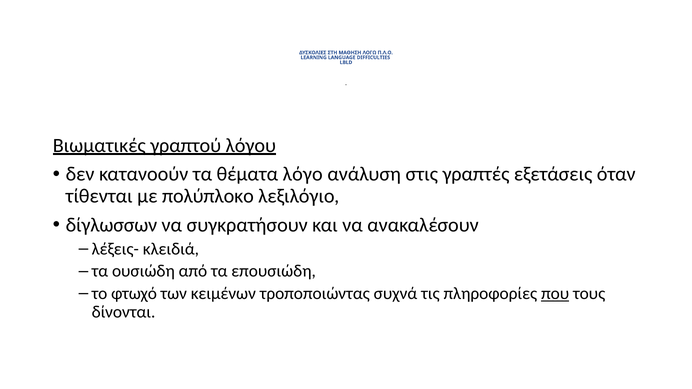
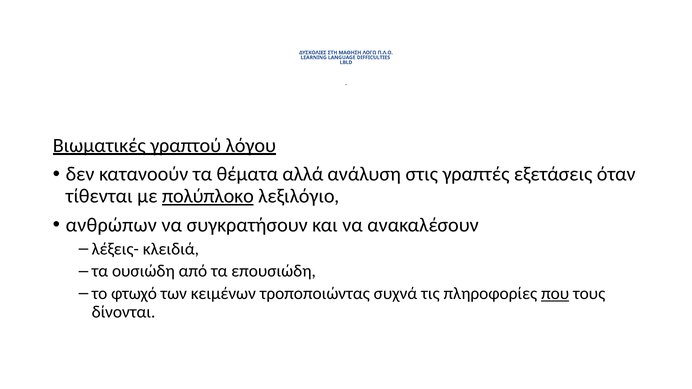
λόγο: λόγο -> αλλά (303, 174)
πολύπλοκο underline: none -> present (208, 196)
δίγλωσσων: δίγλωσσων -> ανθρώπων (111, 225)
